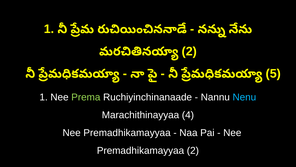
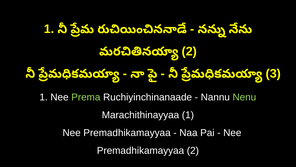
5: 5 -> 3 (273, 73)
Nenu colour: light blue -> light green (244, 97)
Marachithinayyaa 4: 4 -> 1 (188, 115)
